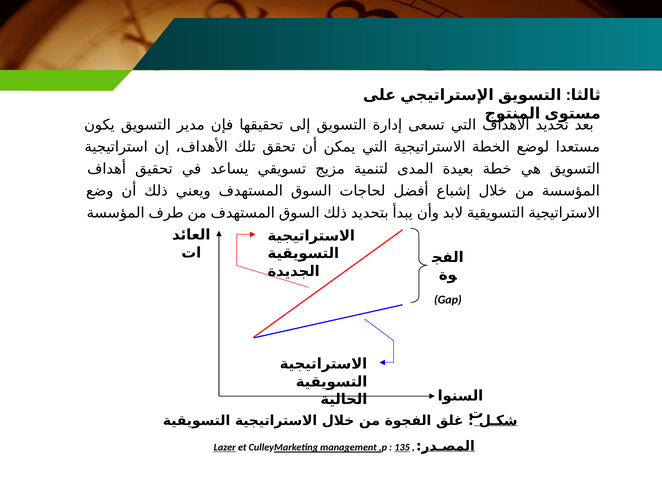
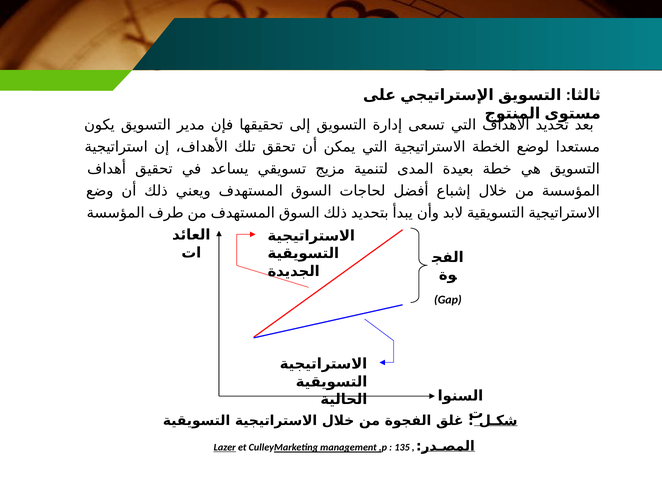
135 underline: present -> none (402, 448)
